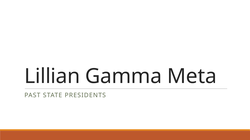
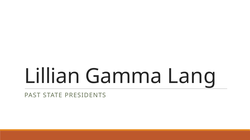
Meta: Meta -> Lang (192, 77)
